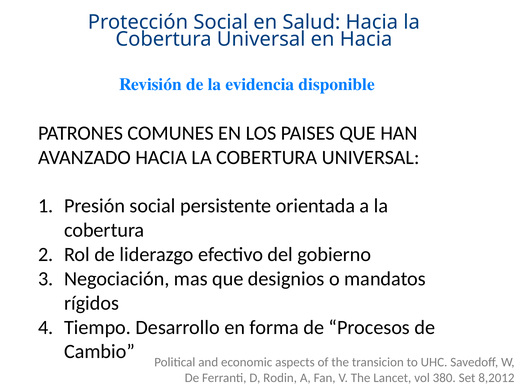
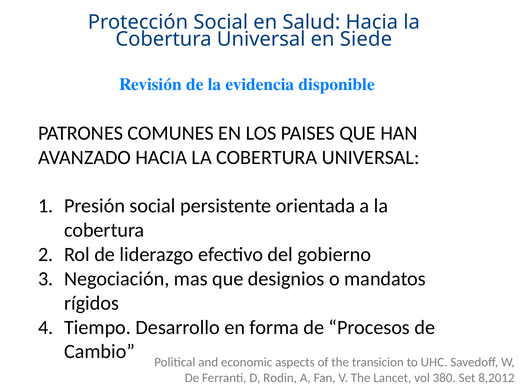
en Hacia: Hacia -> Siede (366, 39)
